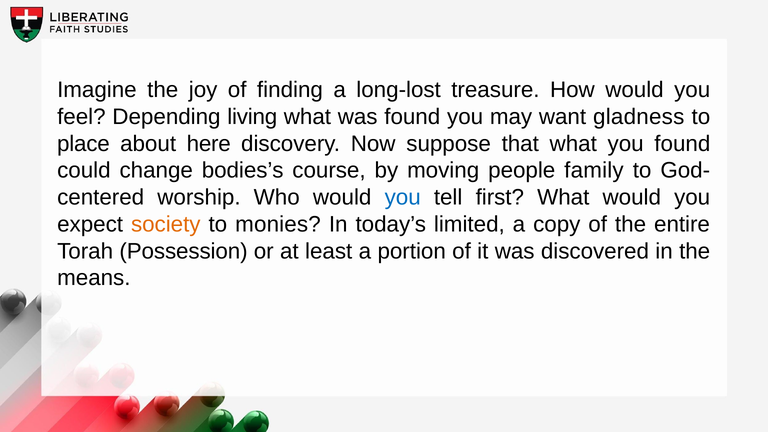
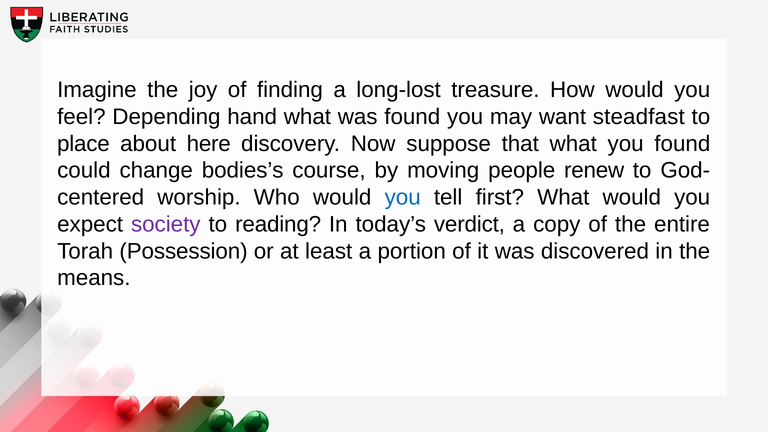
living: living -> hand (252, 117)
gladness: gladness -> steadfast (639, 117)
family: family -> renew (594, 171)
society colour: orange -> purple (166, 224)
monies: monies -> reading (278, 224)
limited: limited -> verdict (469, 224)
